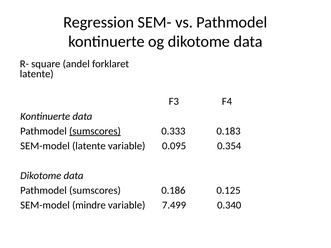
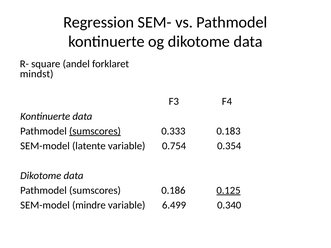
latente: latente -> mindst (37, 74)
0.095: 0.095 -> 0.754 (174, 146)
0.125 underline: none -> present (229, 191)
7.499: 7.499 -> 6.499 (174, 205)
